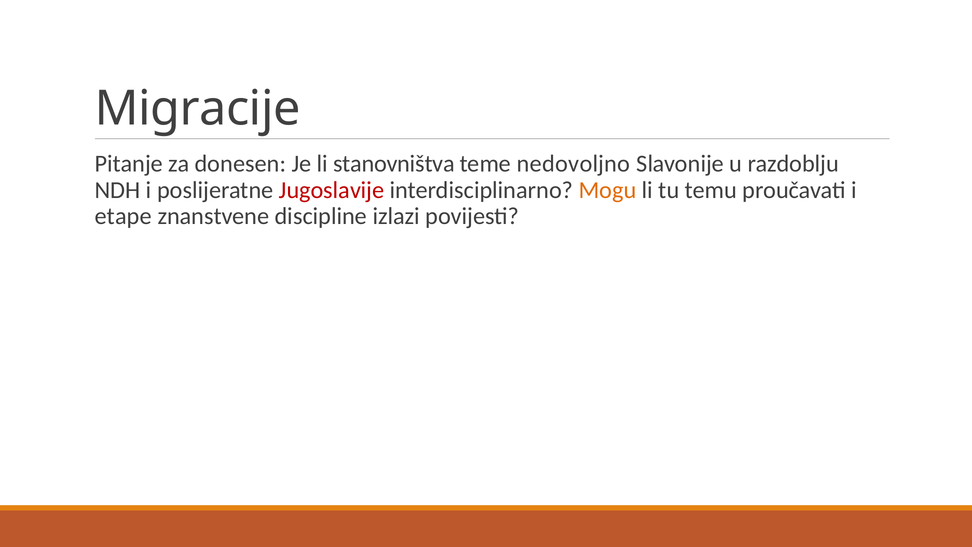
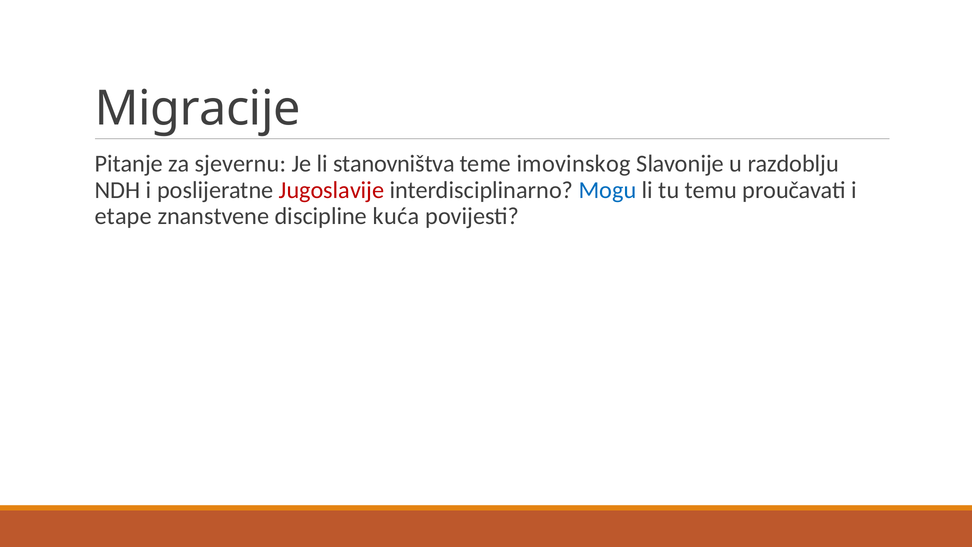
donesen: donesen -> sjevernu (240, 164)
nedovoljno: nedovoljno -> imovinskog (574, 164)
Mogu colour: orange -> blue (607, 190)
izlazi: izlazi -> kuća (396, 216)
